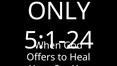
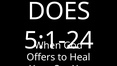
ONLY: ONLY -> DOES (59, 11)
